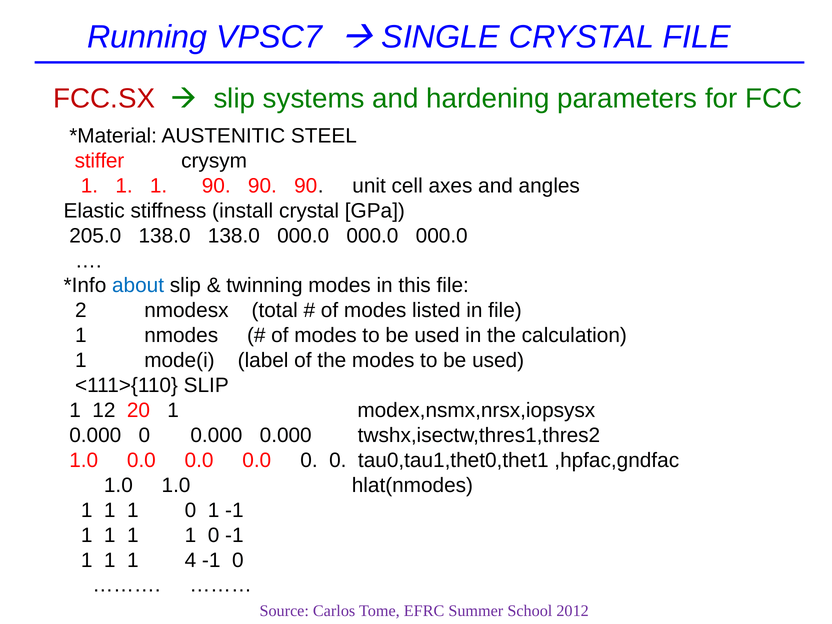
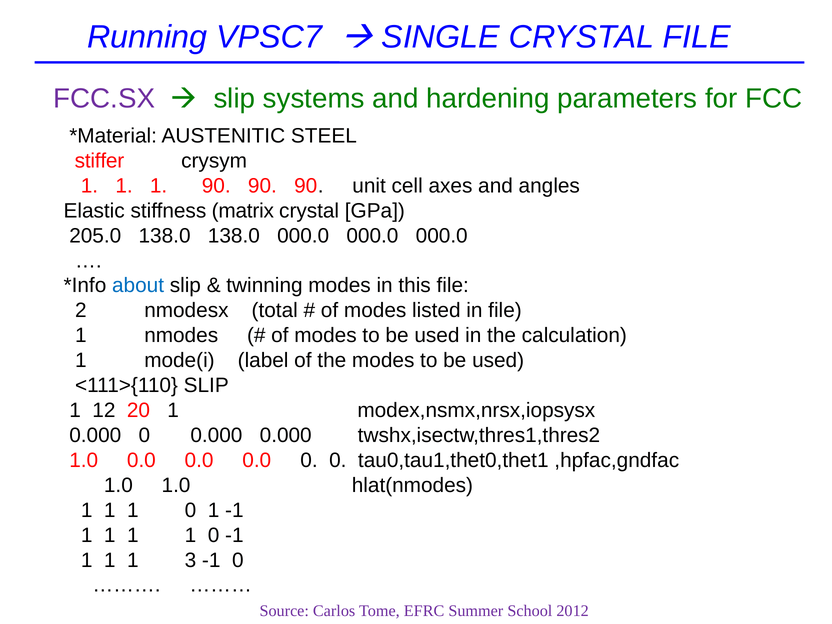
FCC.SX colour: red -> purple (104, 99)
install: install -> matrix (243, 211)
4: 4 -> 3 (190, 560)
